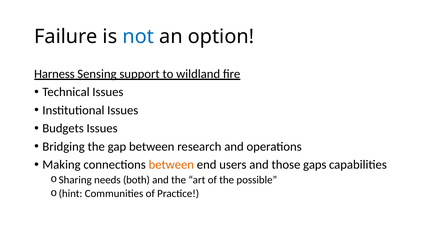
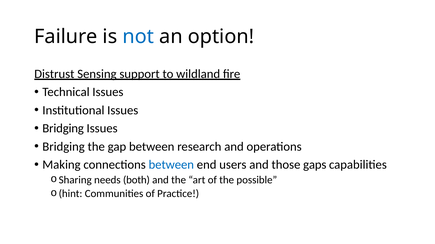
Harness: Harness -> Distrust (54, 74)
Budgets: Budgets -> Bridging (63, 129)
between colour: orange -> blue (171, 165)
